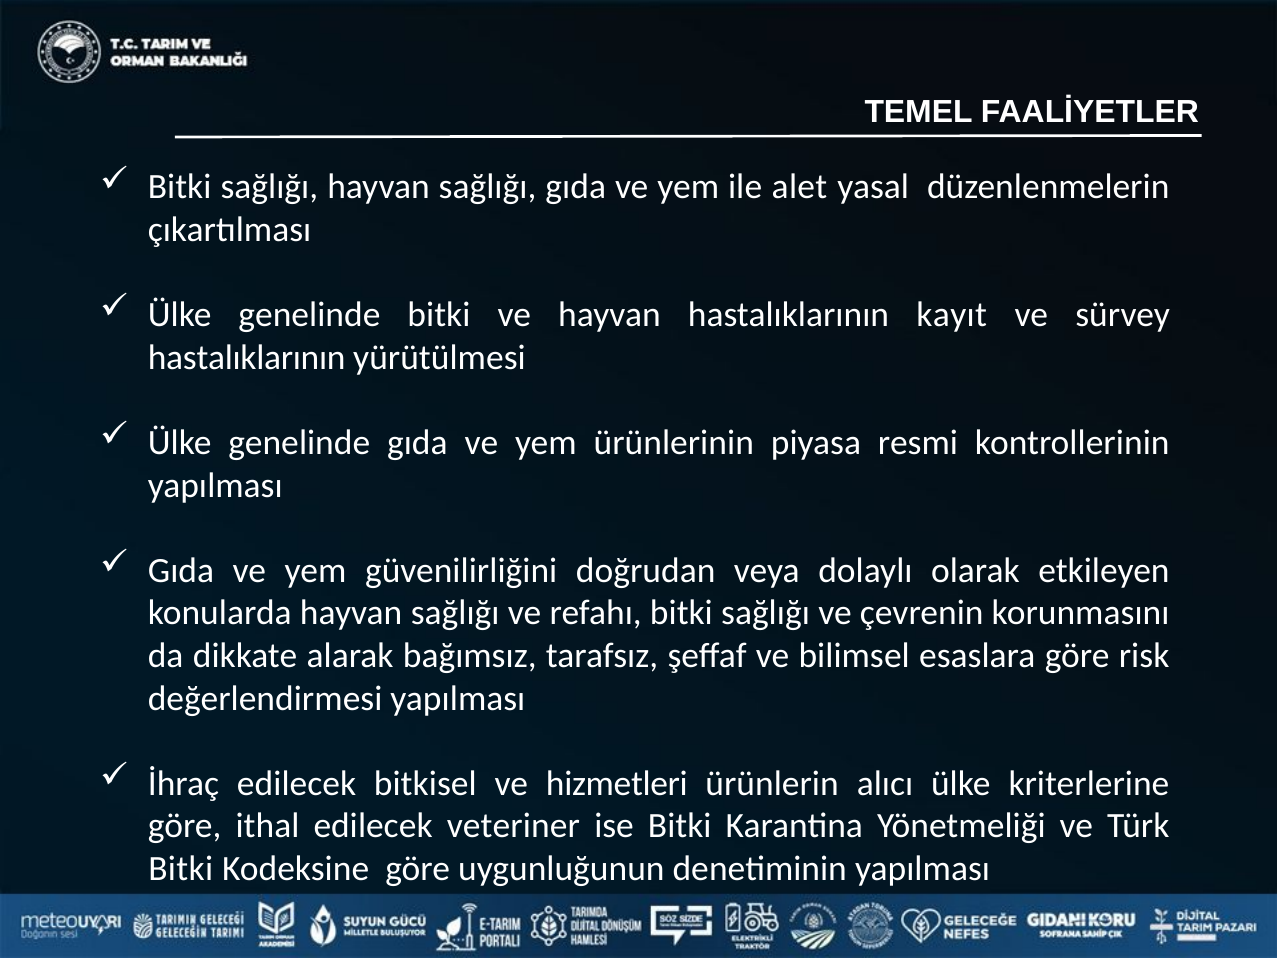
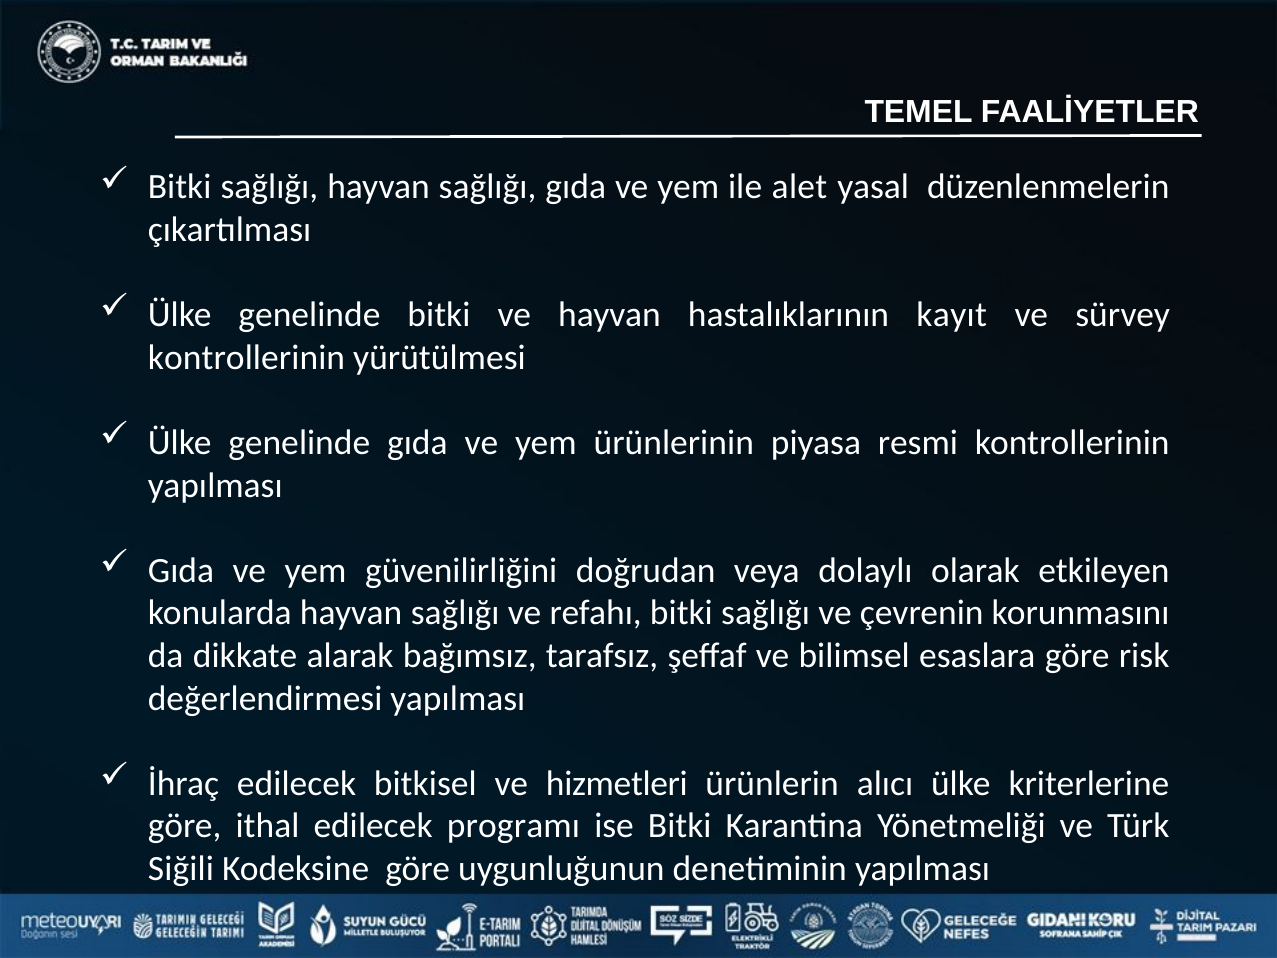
hastalıklarının: hastalıklarının -> kontrollerinin (247, 357)
veteriner: veteriner -> programı (513, 826)
Bitki: Bitki -> Siğili (181, 868)
